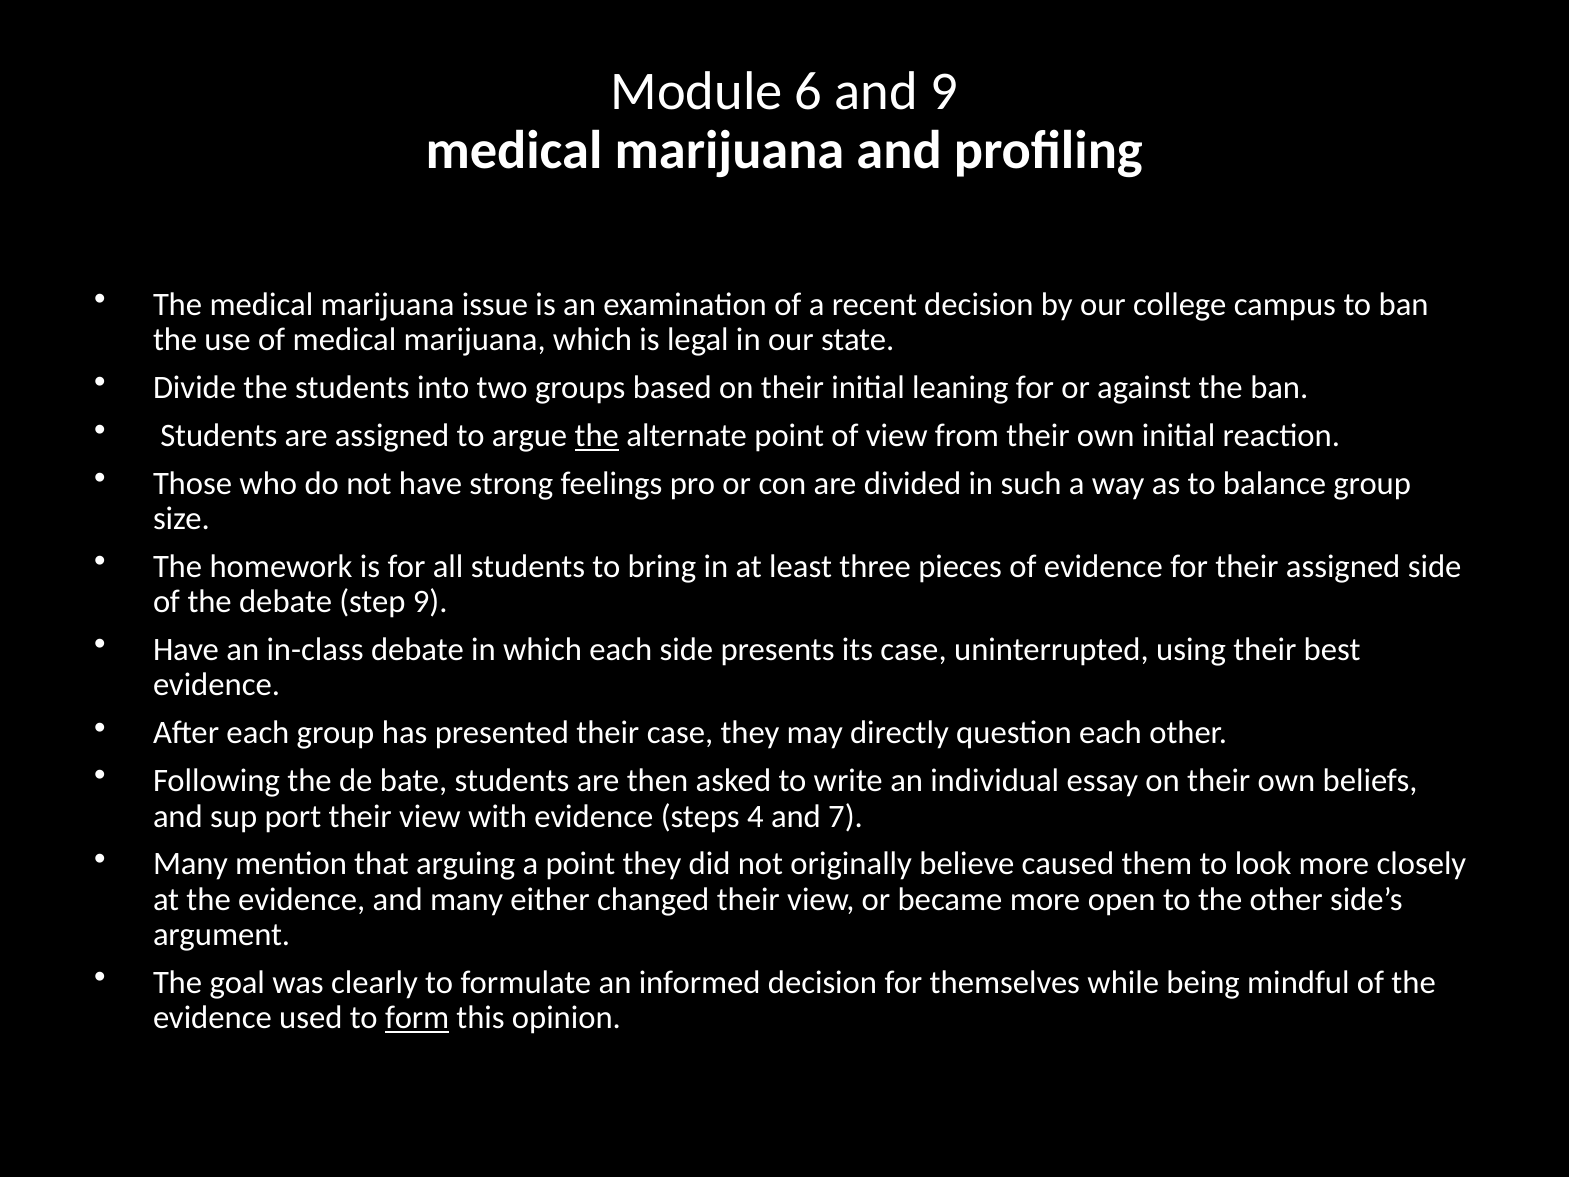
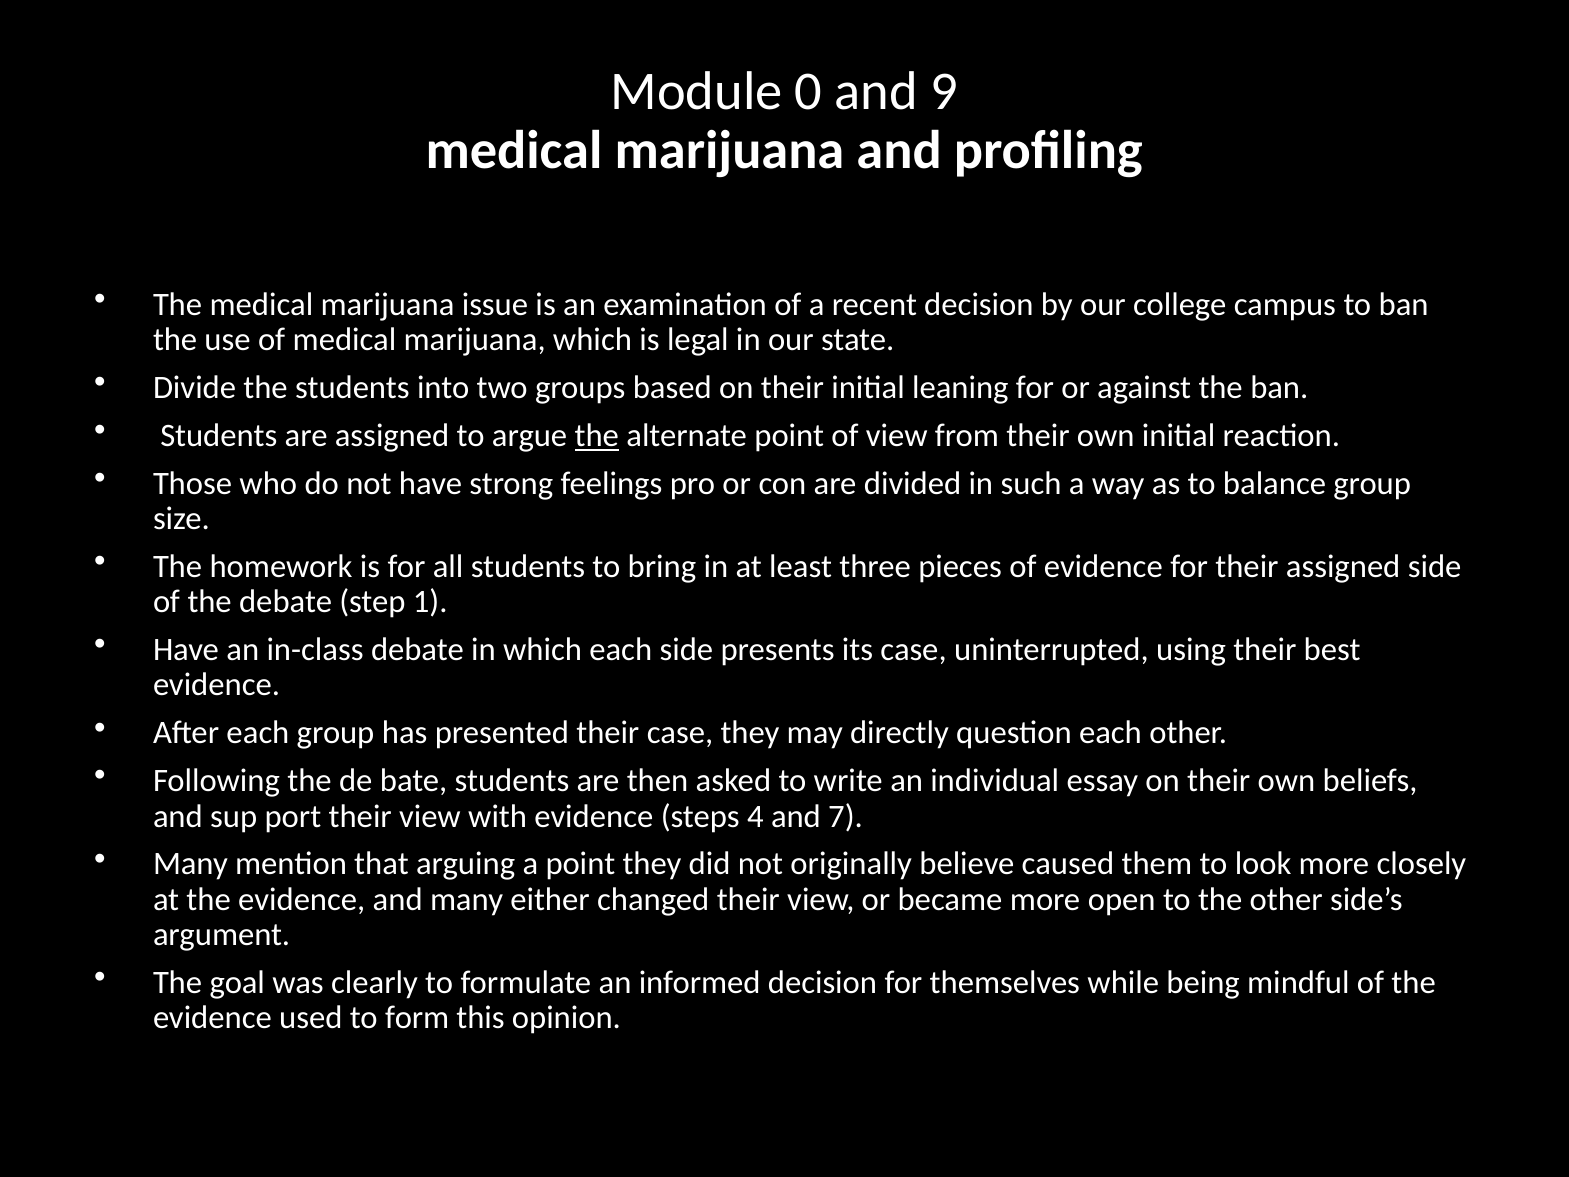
6: 6 -> 0 (809, 91)
step 9: 9 -> 1 (430, 602)
form underline: present -> none (417, 1018)
